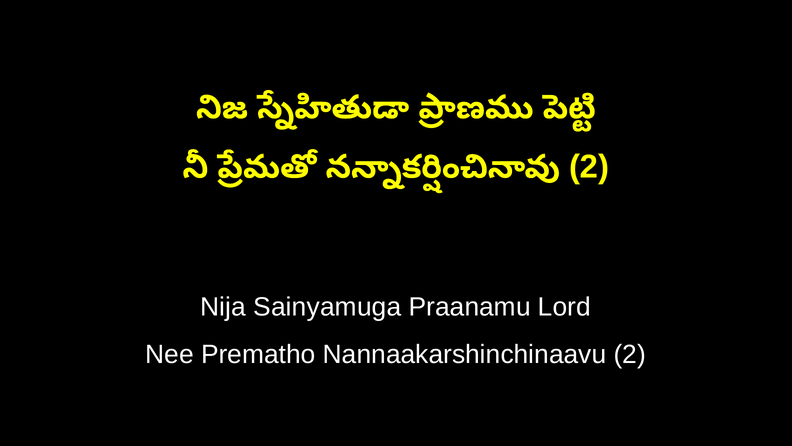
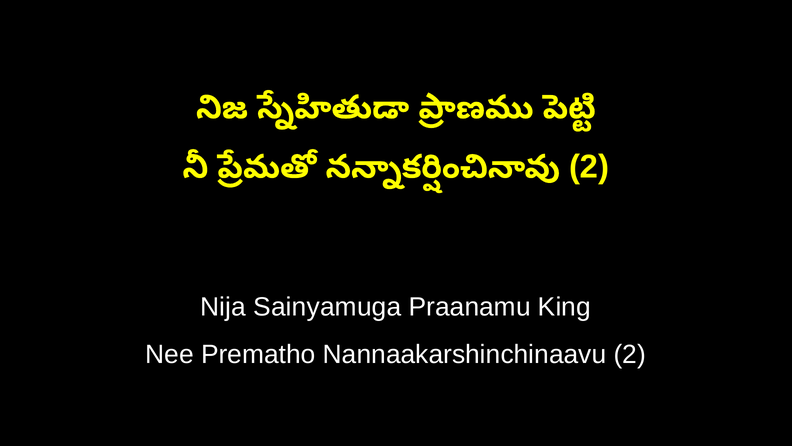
Lord: Lord -> King (564, 307)
